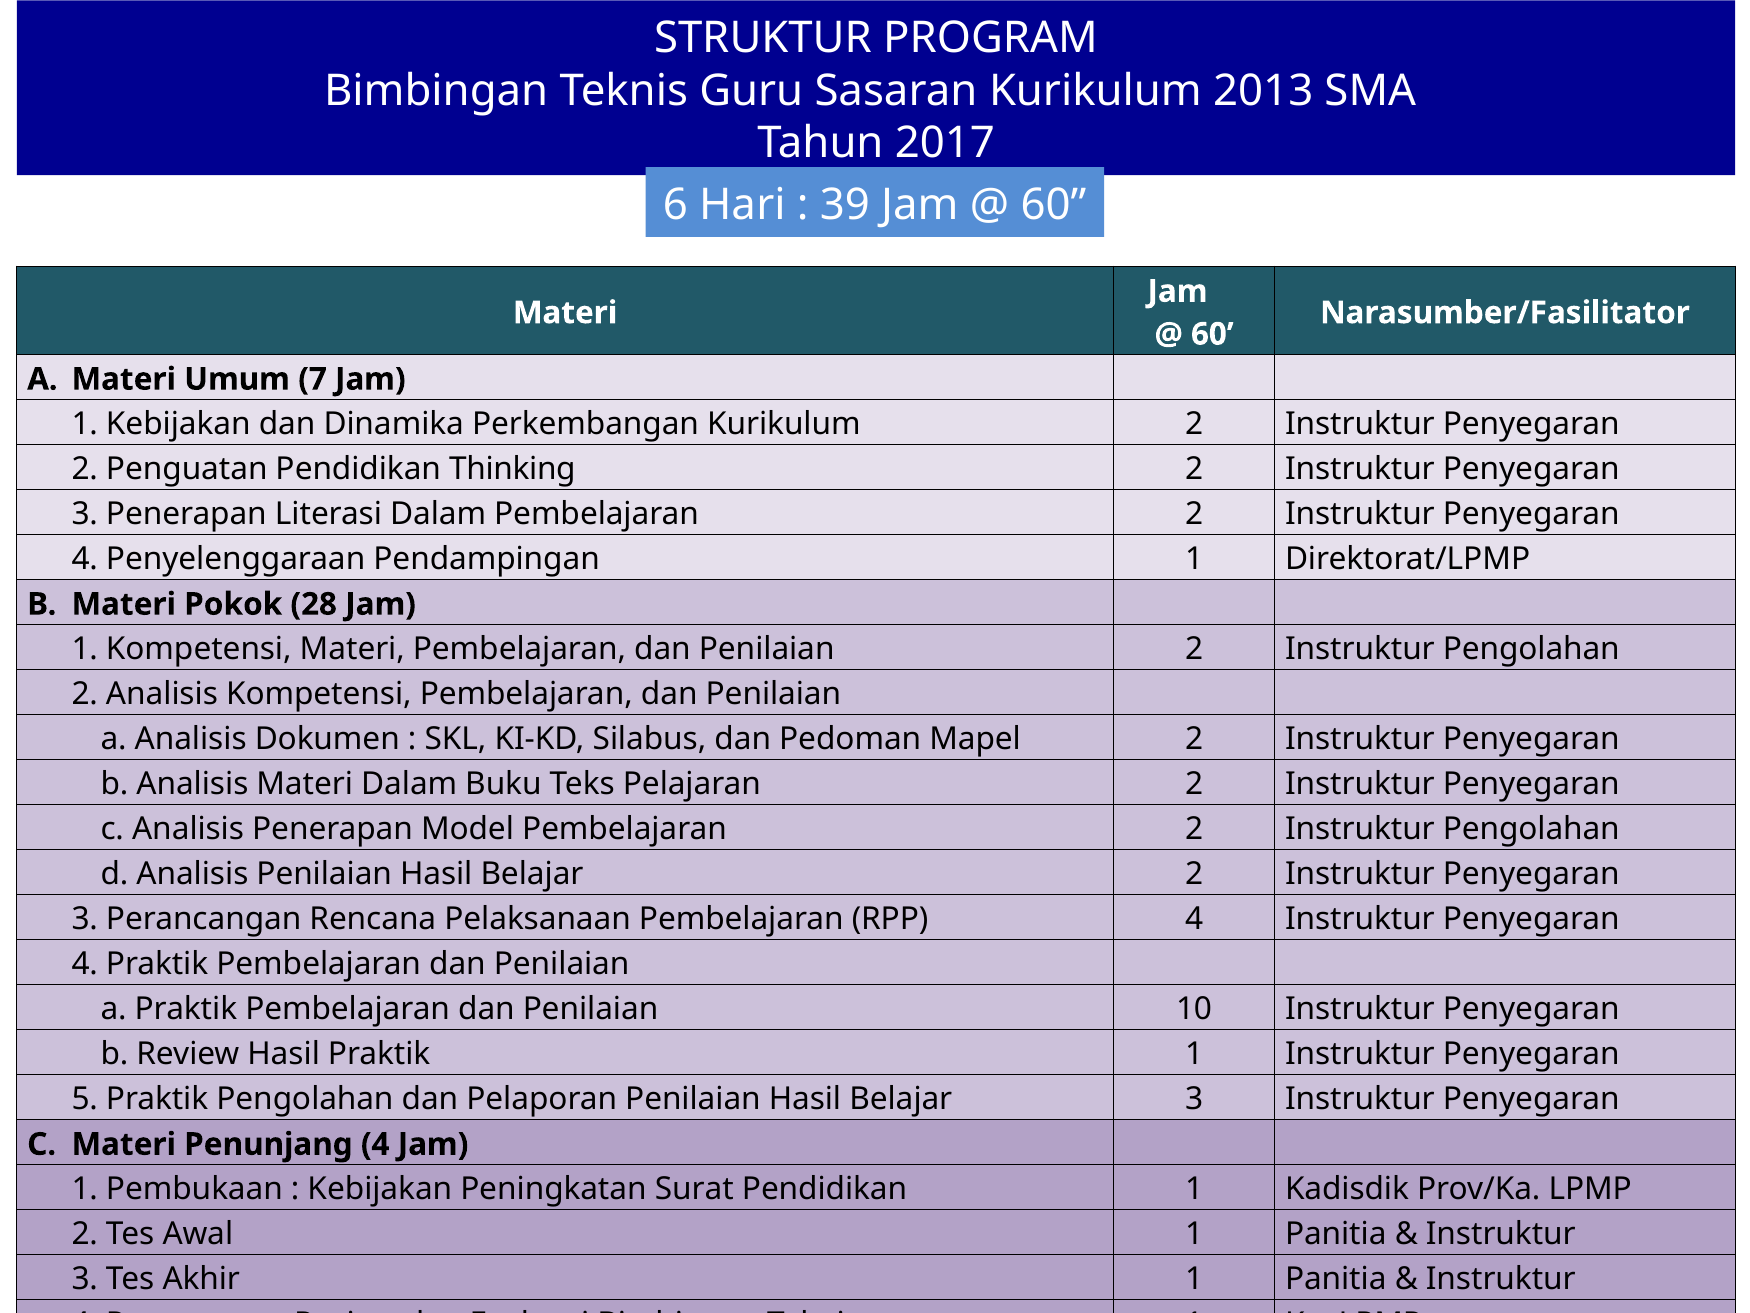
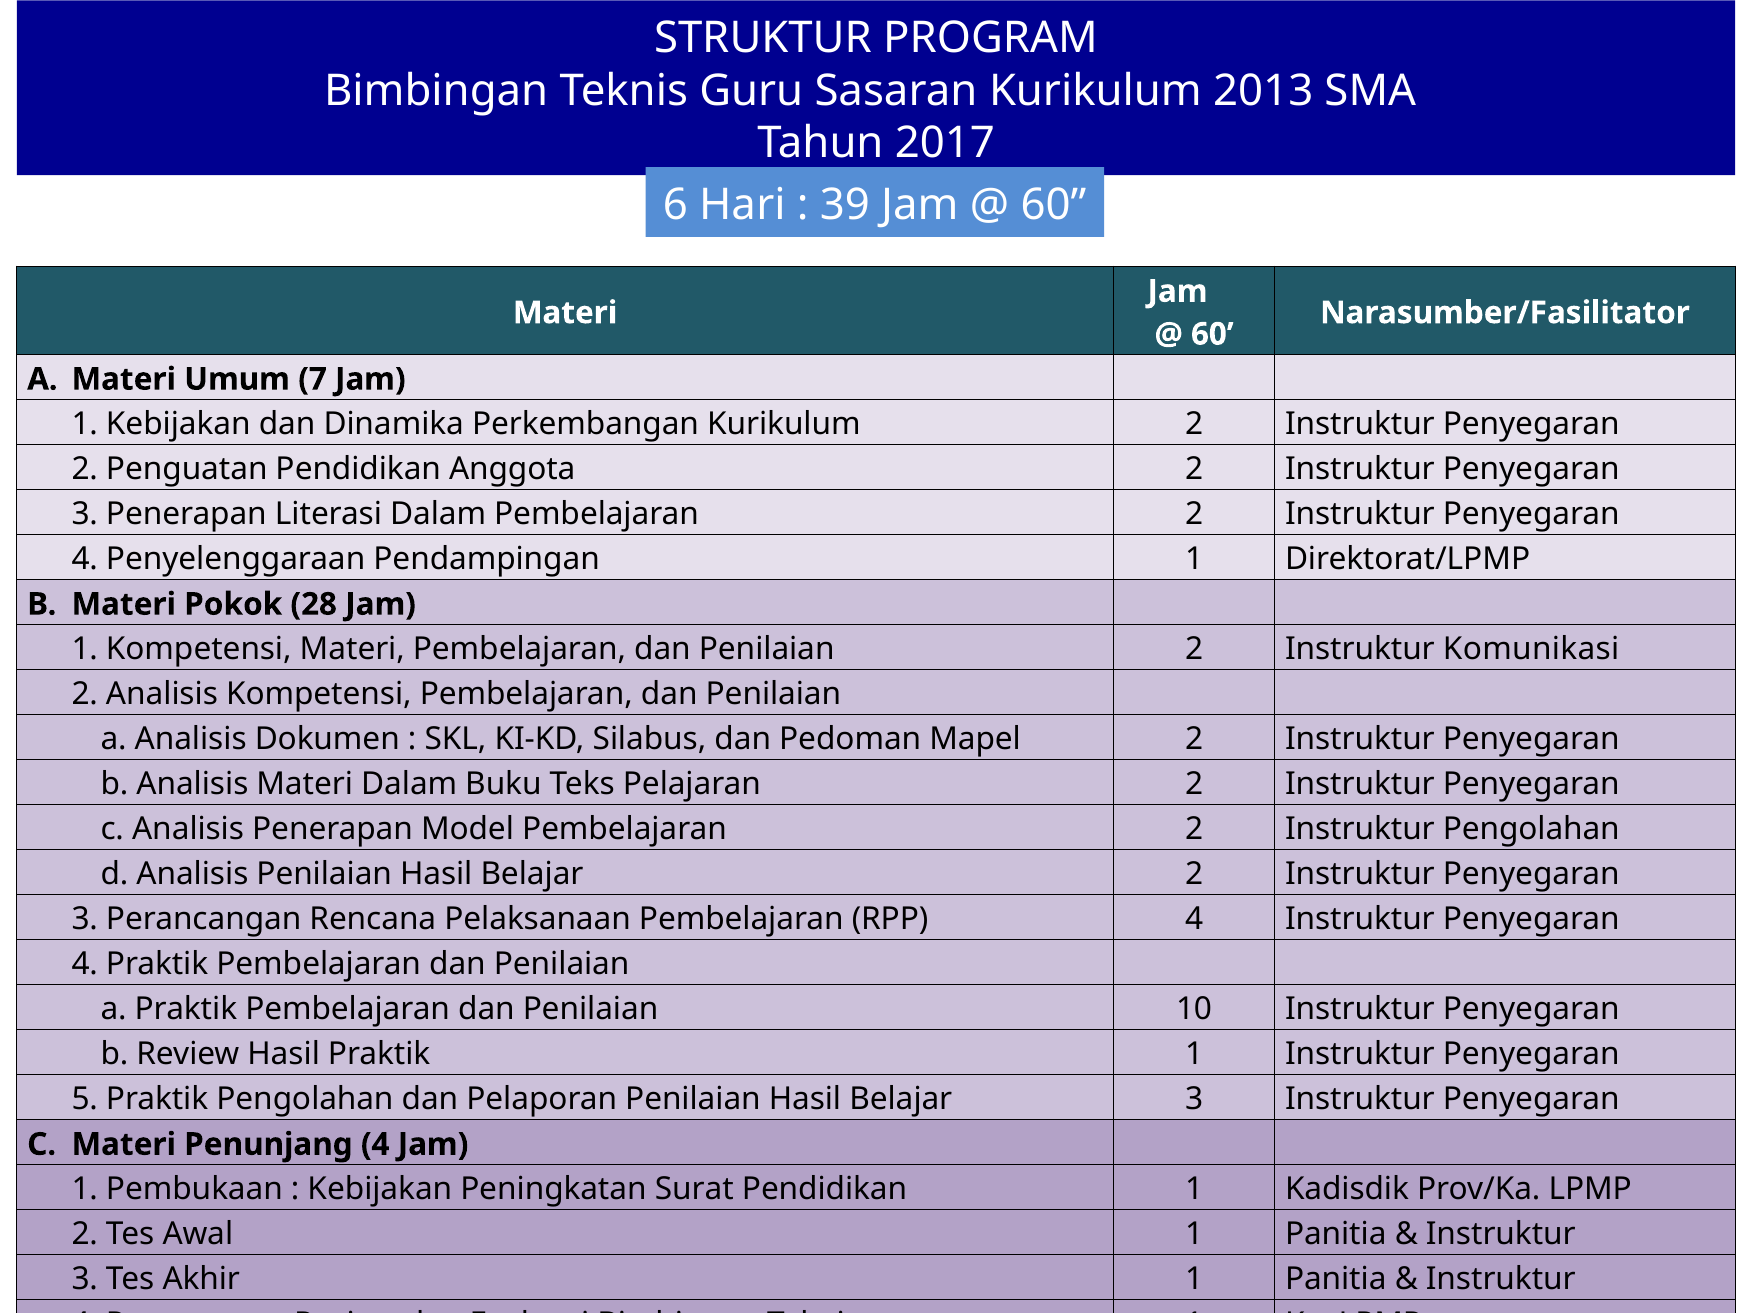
Thinking: Thinking -> Anggota (512, 469)
Penilaian 2 Instruktur Pengolahan: Pengolahan -> Komunikasi (1531, 649)
